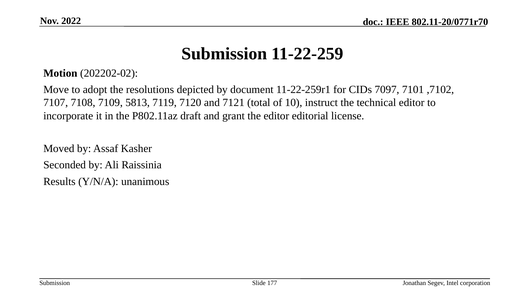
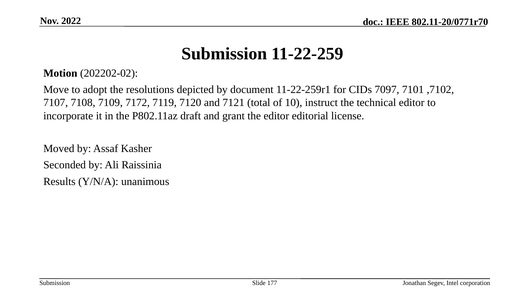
5813: 5813 -> 7172 (138, 103)
